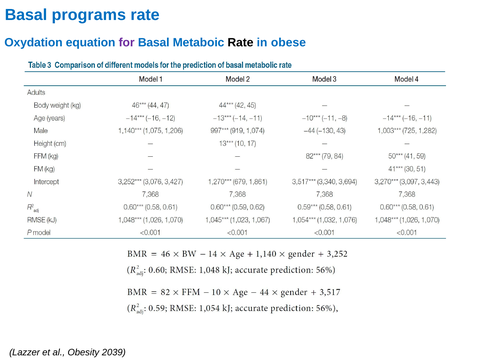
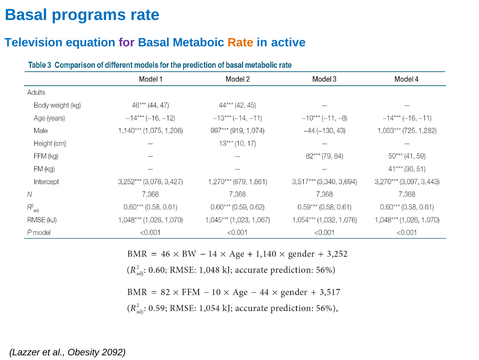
Oxydation: Oxydation -> Television (33, 42)
Rate colour: black -> orange (240, 42)
obese: obese -> active (288, 42)
2039: 2039 -> 2092 (114, 352)
